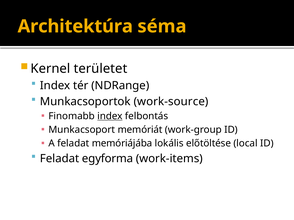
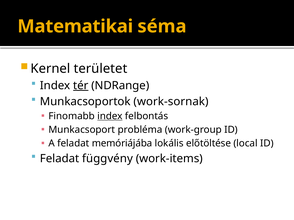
Architektúra: Architektúra -> Matematikai (75, 26)
tér underline: none -> present (81, 86)
work-source: work-source -> work-sornak (171, 102)
memóriát: memóriát -> probléma (140, 130)
egyforma: egyforma -> függvény (108, 159)
